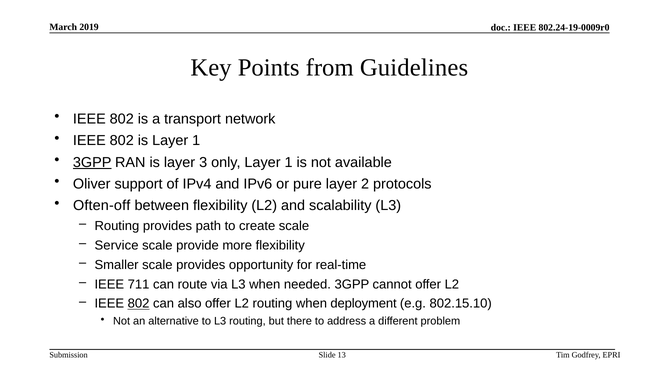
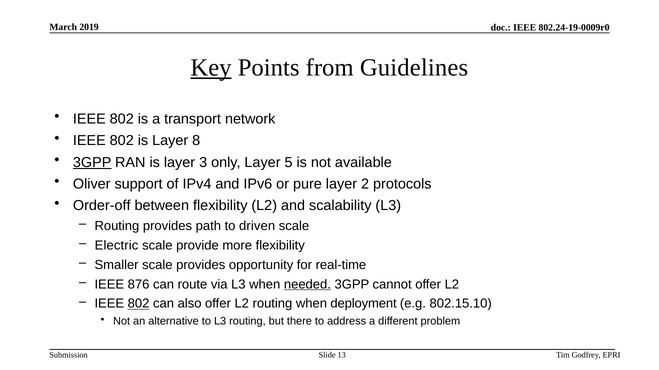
Key underline: none -> present (211, 68)
is Layer 1: 1 -> 8 (196, 141)
only Layer 1: 1 -> 5 (289, 163)
Often-off: Often-off -> Order-off (102, 206)
create: create -> driven (257, 226)
Service: Service -> Electric (117, 246)
711: 711 -> 876 (139, 285)
needed underline: none -> present (307, 285)
